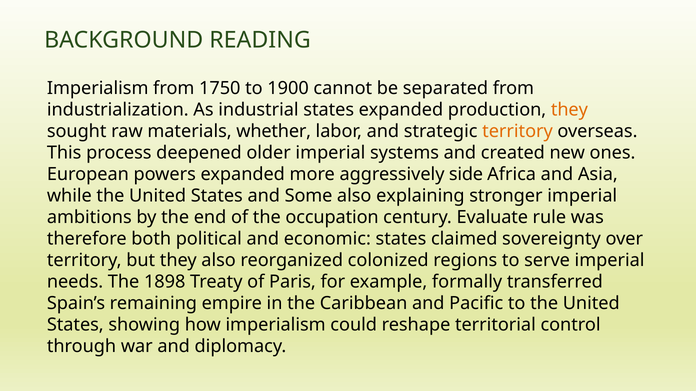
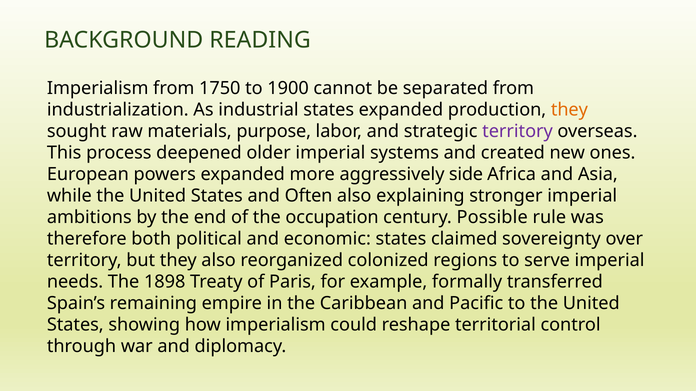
whether: whether -> purpose (274, 132)
territory colour: orange -> purple (518, 132)
Some: Some -> Often (309, 196)
Evaluate: Evaluate -> Possible (492, 218)
